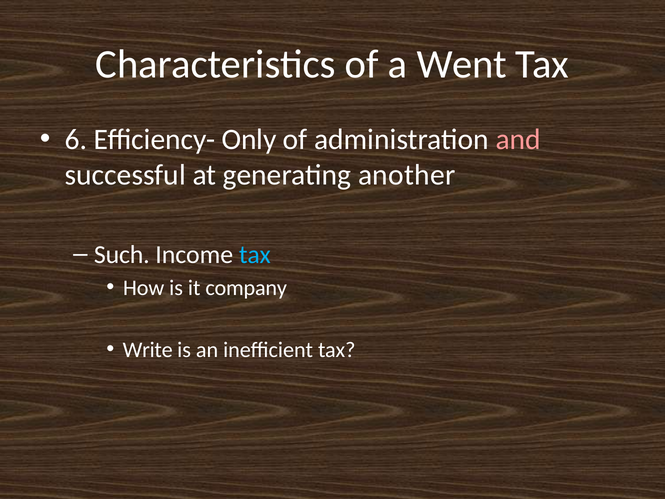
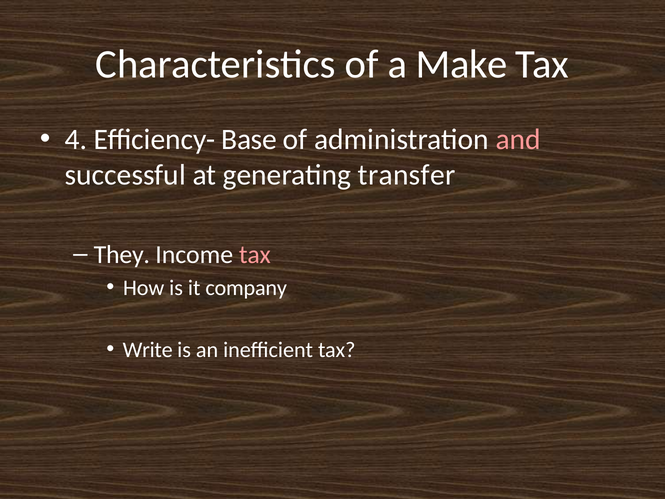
Went: Went -> Make (462, 64)
6: 6 -> 4 (76, 140)
Only: Only -> Base (249, 140)
another: another -> transfer (407, 175)
Such: Such -> They (122, 255)
tax colour: light blue -> pink (255, 255)
